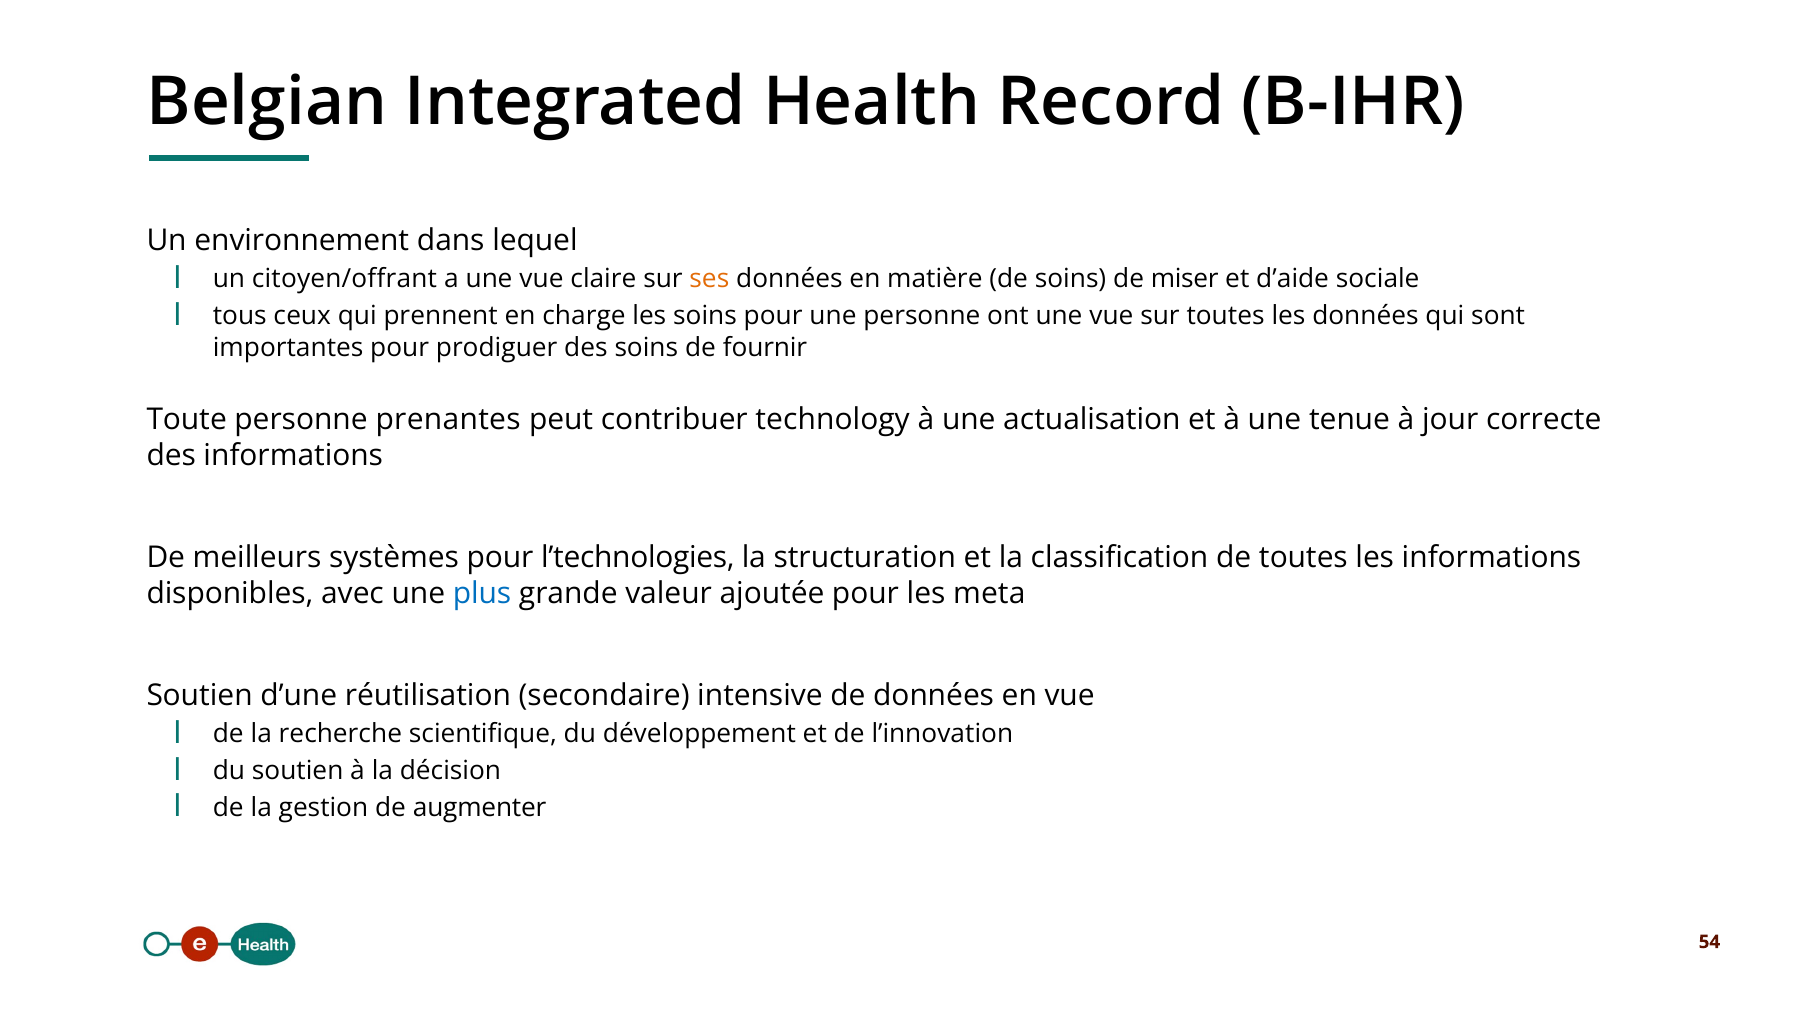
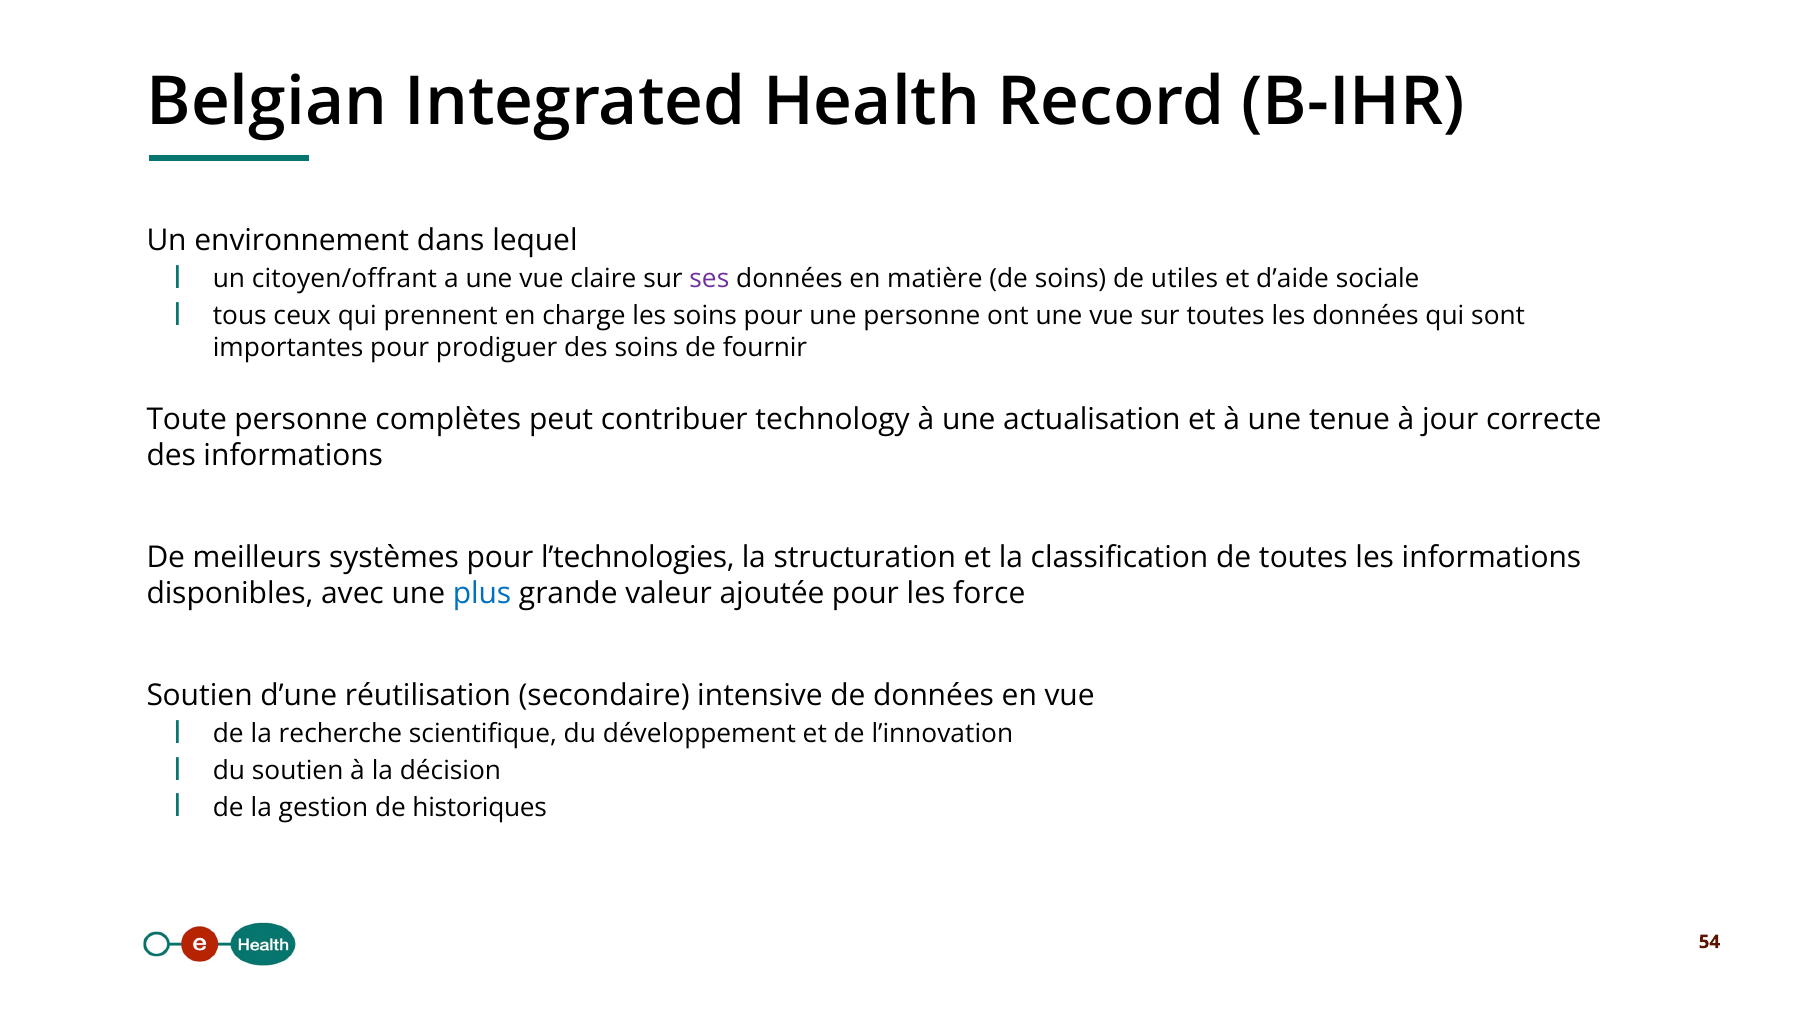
ses colour: orange -> purple (709, 279)
miser: miser -> utiles (1184, 279)
prenantes: prenantes -> complètes (448, 419)
meta: meta -> force (989, 593)
augmenter: augmenter -> historiques (480, 808)
